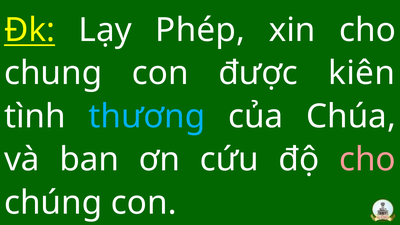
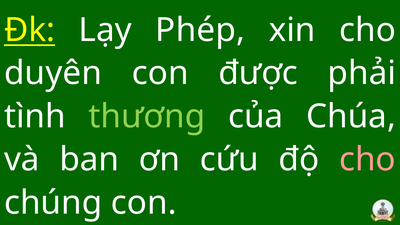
chung: chung -> duyên (53, 73)
kiên: kiên -> phải (362, 73)
thương colour: light blue -> light green (147, 116)
